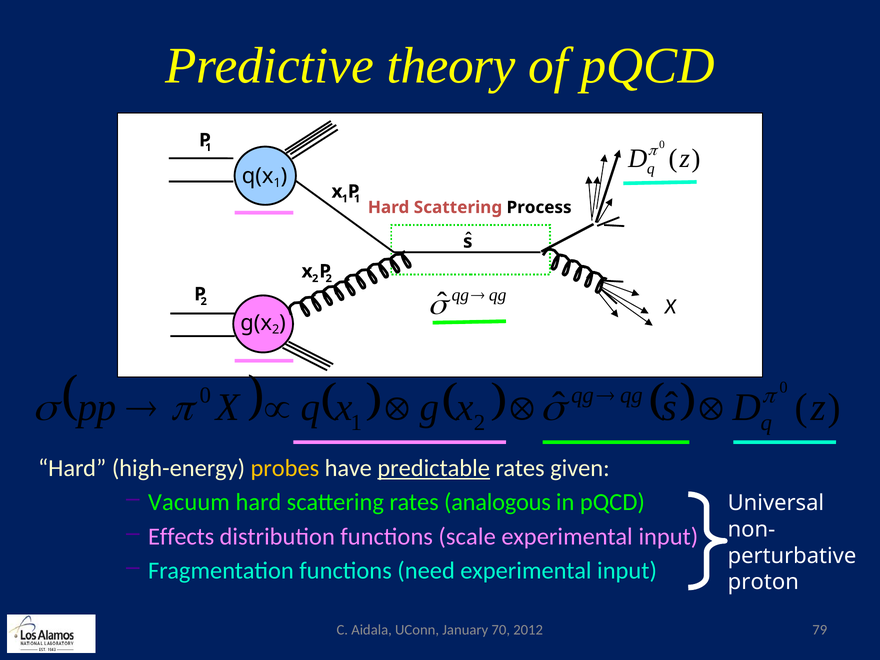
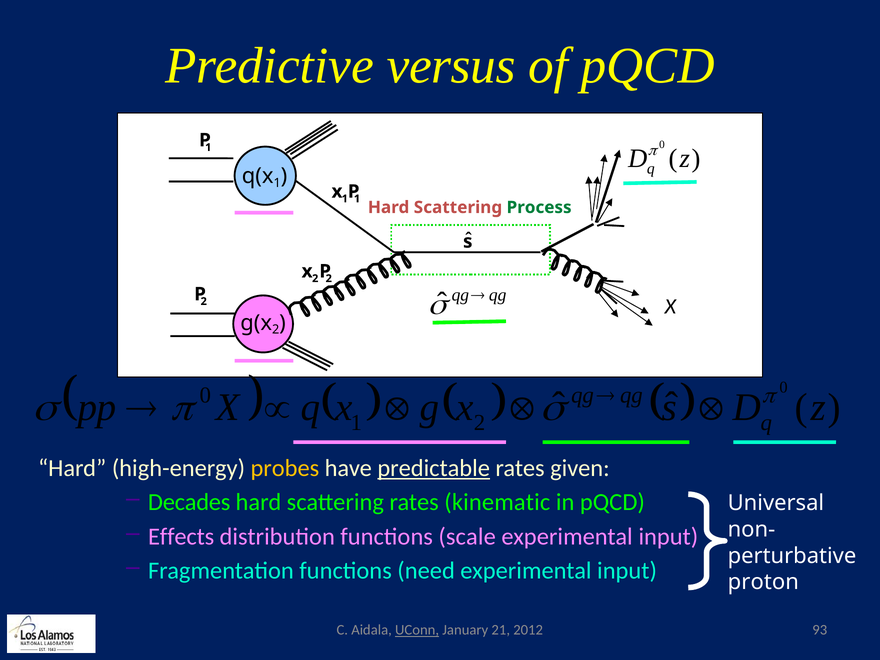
theory: theory -> versus (451, 66)
Process colour: black -> green (539, 207)
Vacuum: Vacuum -> Decades (189, 502)
analogous: analogous -> kinematic (497, 502)
UConn underline: none -> present (417, 630)
70: 70 -> 21 (501, 630)
79: 79 -> 93 (820, 630)
